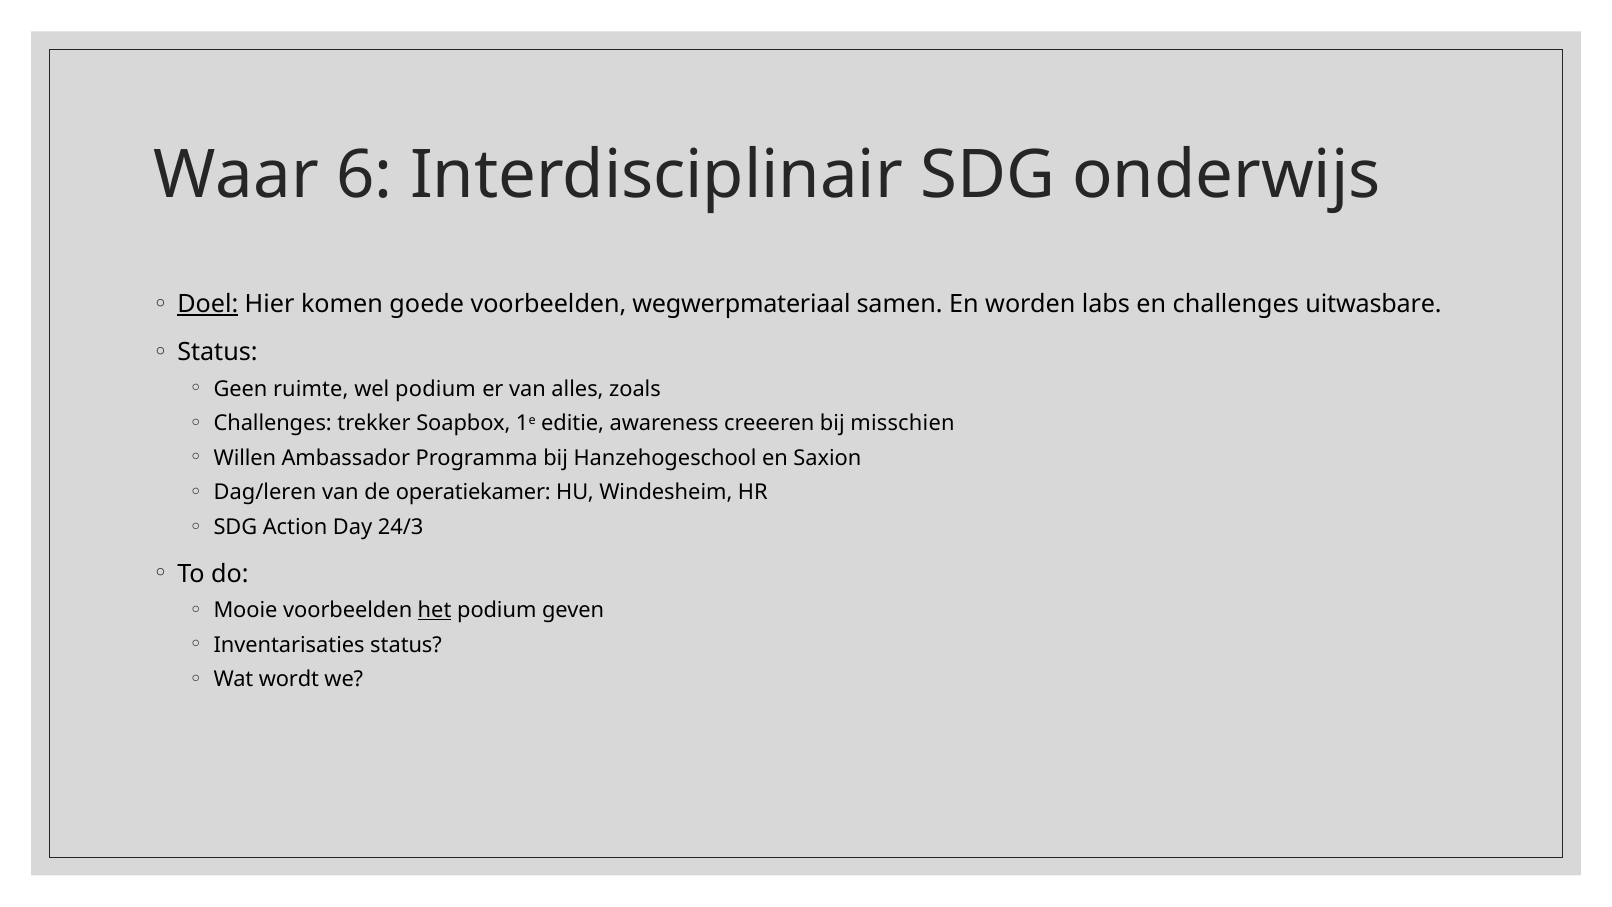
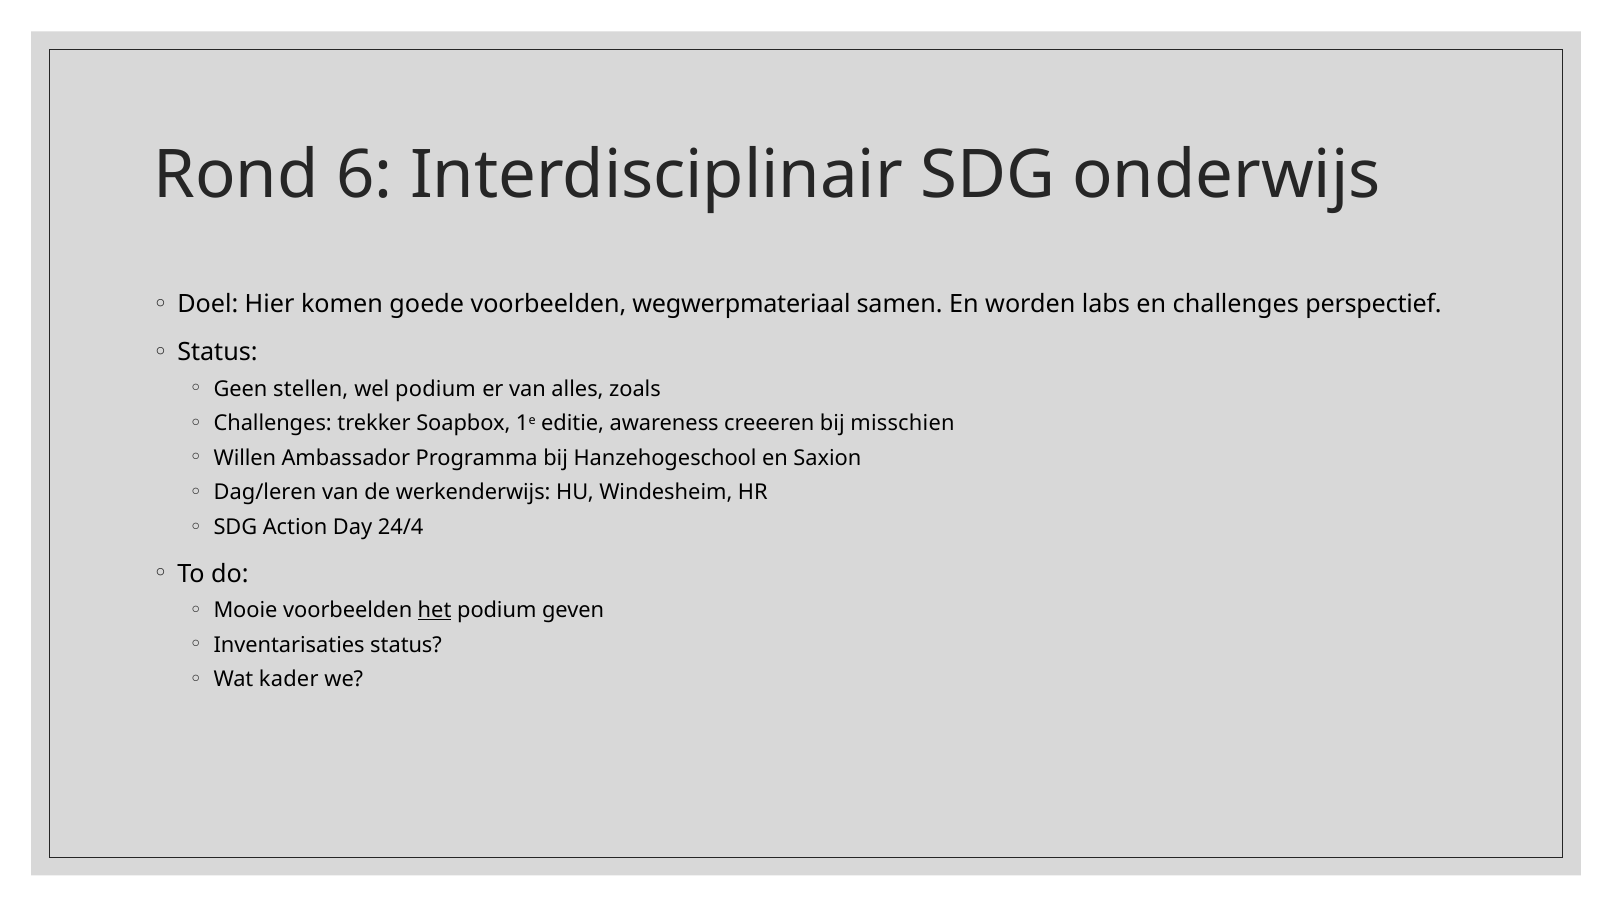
Waar: Waar -> Rond (236, 175)
Doel underline: present -> none (208, 304)
uitwasbare: uitwasbare -> perspectief (1374, 304)
ruimte: ruimte -> stellen (311, 389)
operatiekamer: operatiekamer -> werkenderwijs (473, 493)
24/3: 24/3 -> 24/4 (401, 527)
wordt: wordt -> kader (289, 679)
